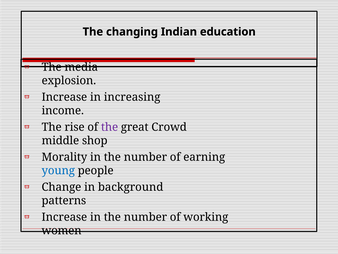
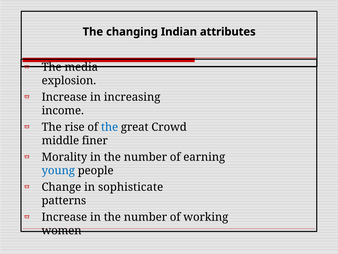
education: education -> attributes (228, 32)
the colour: purple -> blue (110, 127)
shop: shop -> finer (95, 140)
background: background -> sophisticate (131, 187)
